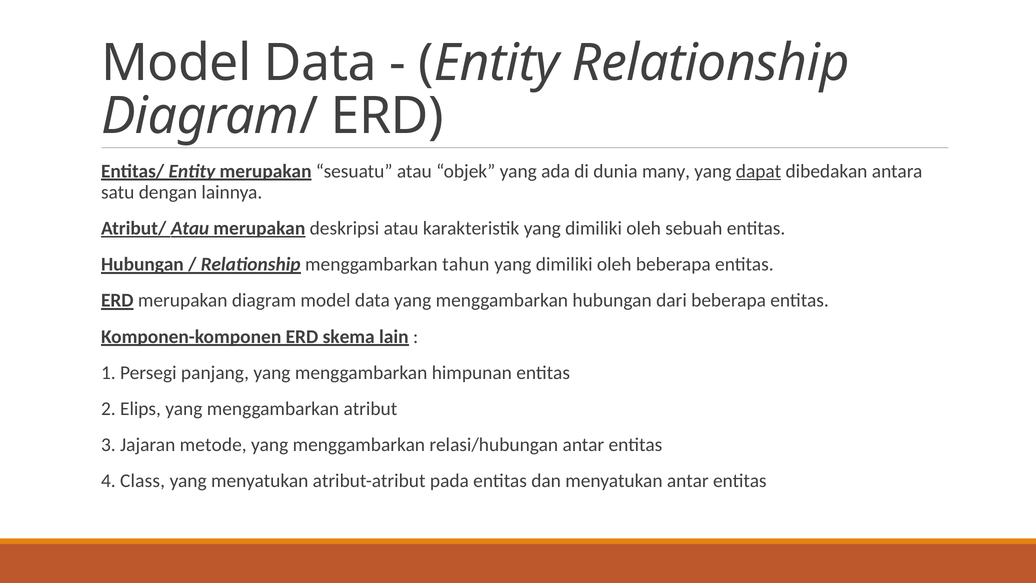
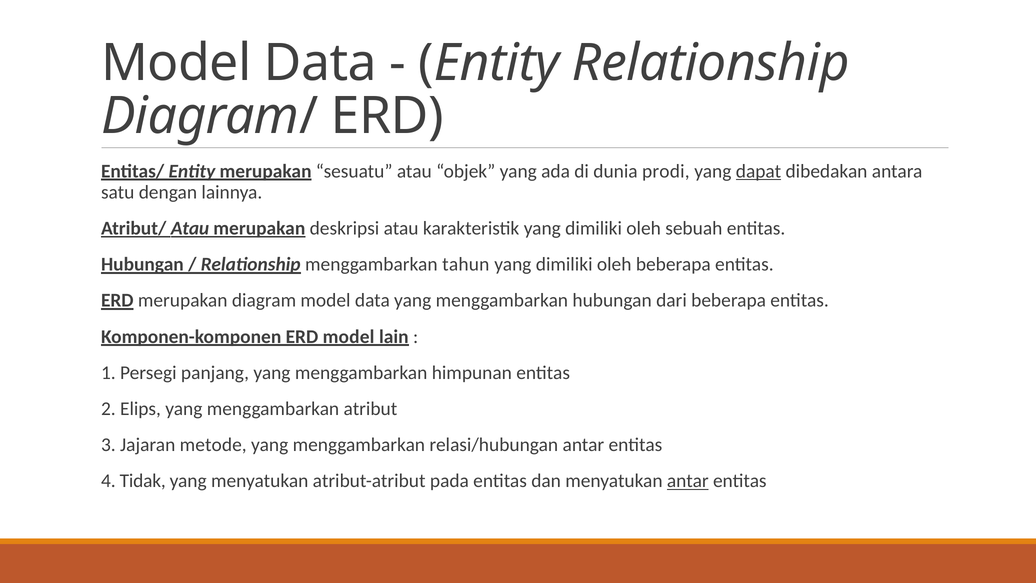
many: many -> prodi (666, 171)
ERD skema: skema -> model (349, 336)
Class: Class -> Tidak (143, 481)
antar underline: none -> present (688, 481)
